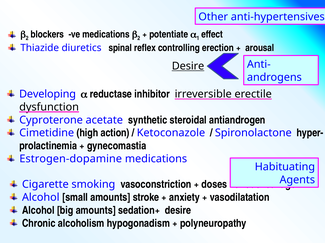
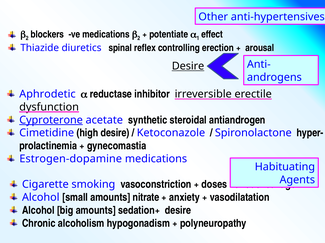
Developing: Developing -> Aphrodetic (47, 94)
Cyproterone underline: none -> present (51, 120)
high action: action -> desire (115, 133)
stroke: stroke -> nitrate (146, 198)
